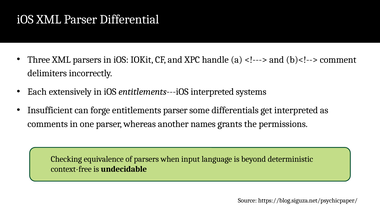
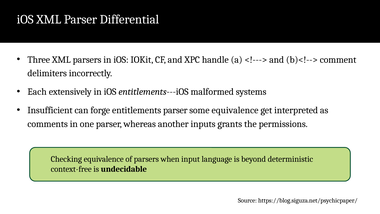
entitlements---iOS interpreted: interpreted -> malformed (212, 92)
some differentials: differentials -> equivalence (235, 110)
names: names -> inputs (203, 124)
